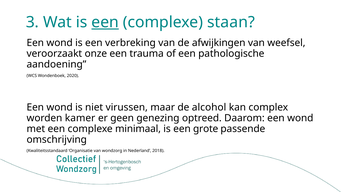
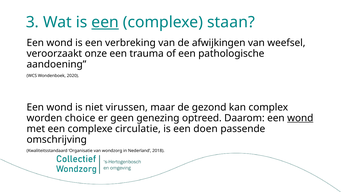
alcohol: alcohol -> gezond (209, 107)
kamer: kamer -> choice (80, 118)
wond underline: none -> present (300, 118)
minimaal: minimaal -> circulatie (138, 129)
grote: grote -> doen (206, 129)
